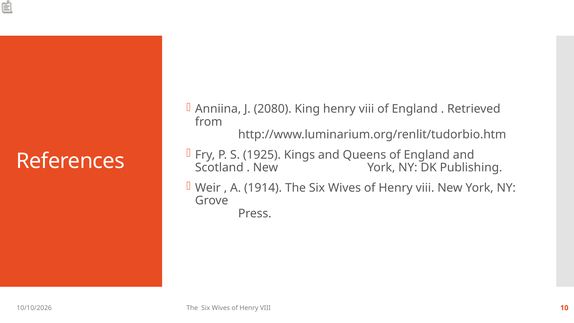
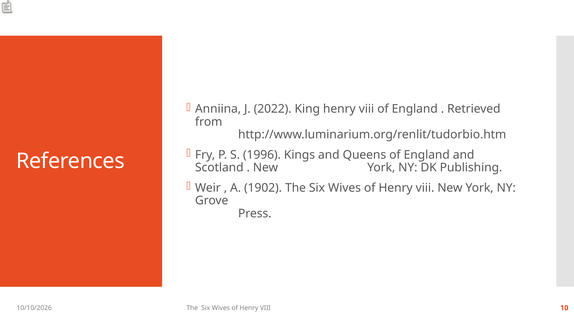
2080: 2080 -> 2022 (273, 109)
1925: 1925 -> 1996 (262, 155)
1914: 1914 -> 1902 (263, 188)
